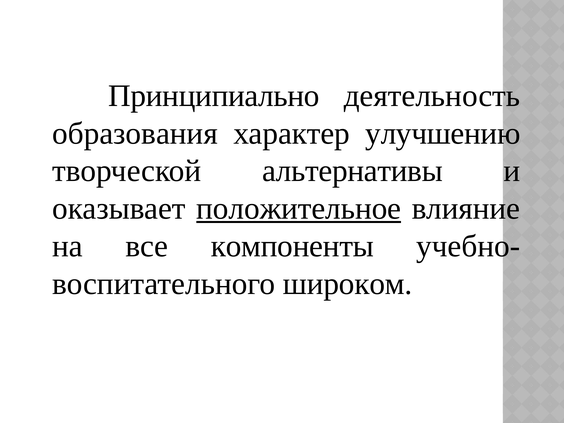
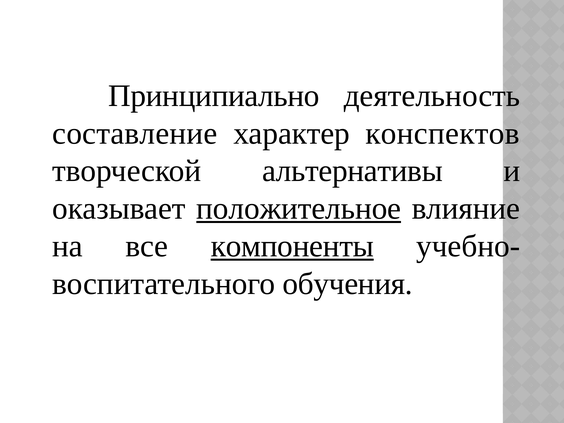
образования: образования -> составление (135, 133)
улучшению: улучшению -> конспектов (443, 133)
компоненты underline: none -> present (292, 246)
широком: широком -> обучения (348, 284)
